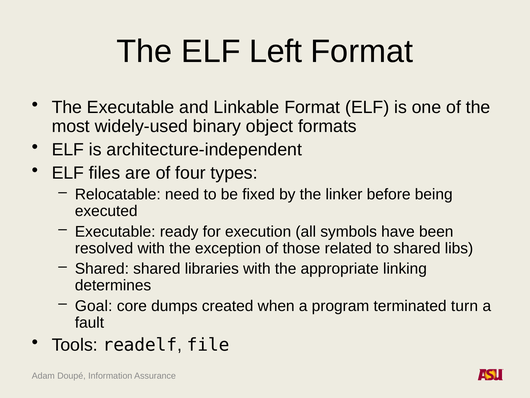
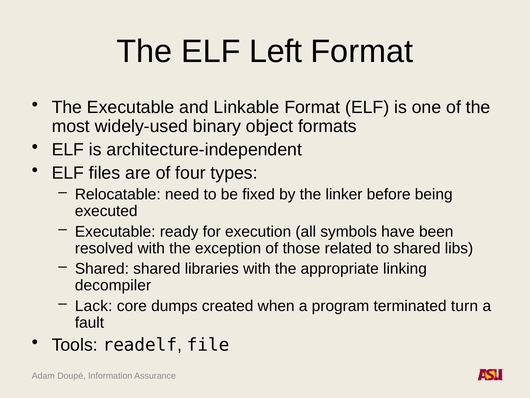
determines: determines -> decompiler (113, 285)
Goal: Goal -> Lack (94, 306)
